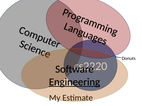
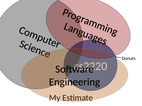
Engineering underline: present -> none (75, 82)
